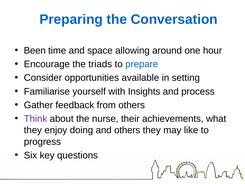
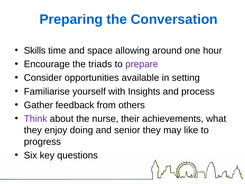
Been: Been -> Skills (35, 50)
prepare colour: blue -> purple (142, 64)
and others: others -> senior (127, 130)
